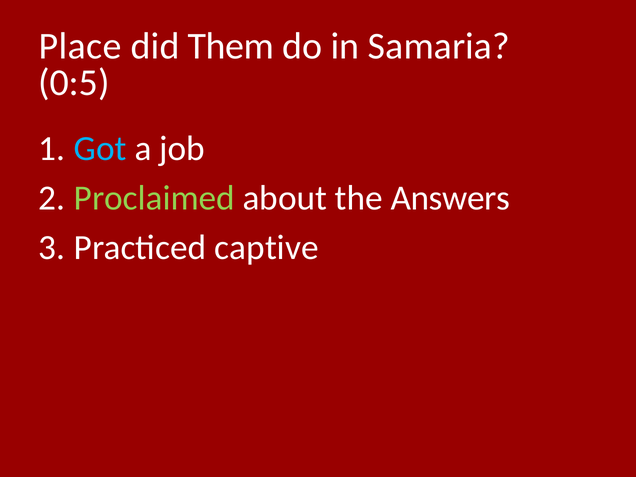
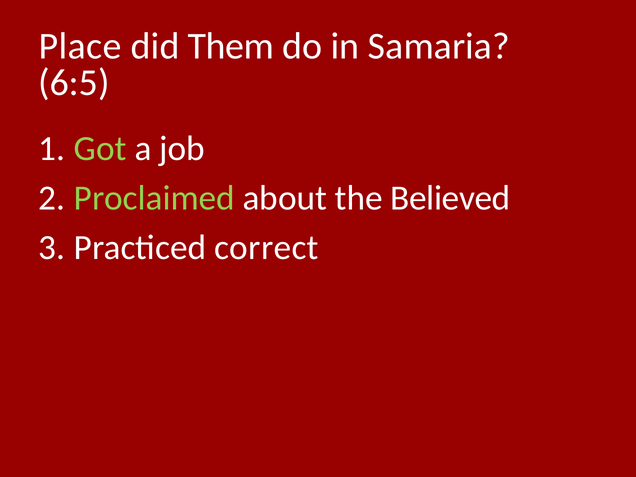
0:5: 0:5 -> 6:5 (74, 83)
Got colour: light blue -> light green (100, 149)
Answers: Answers -> Believed (450, 198)
captive: captive -> correct (266, 248)
